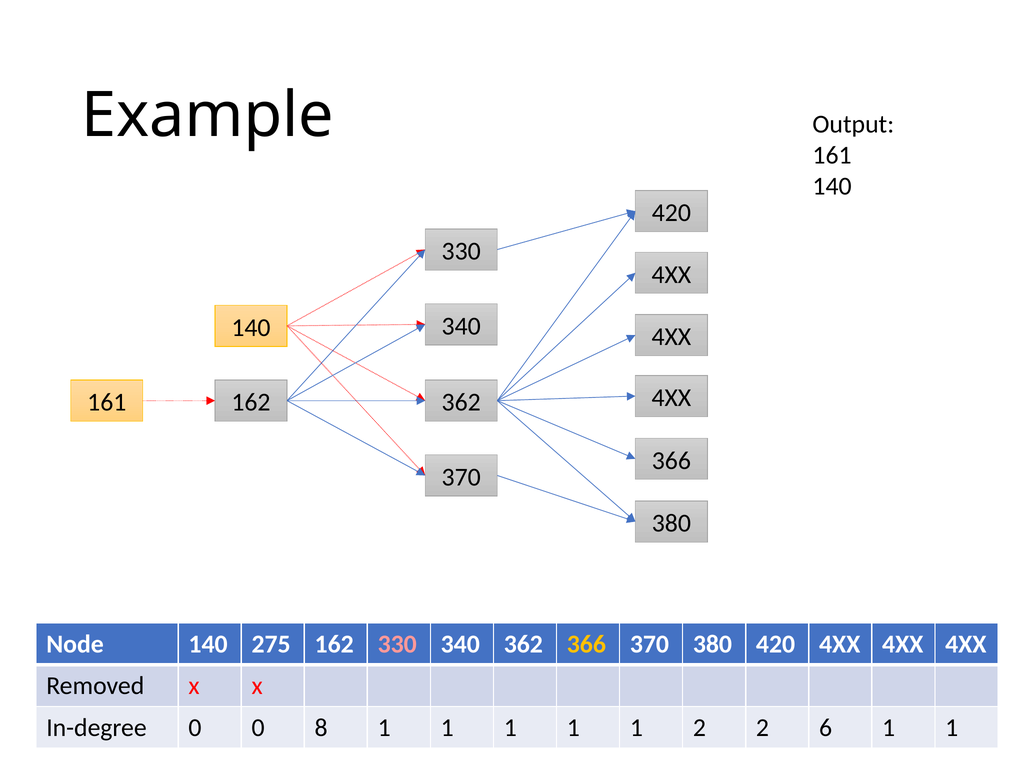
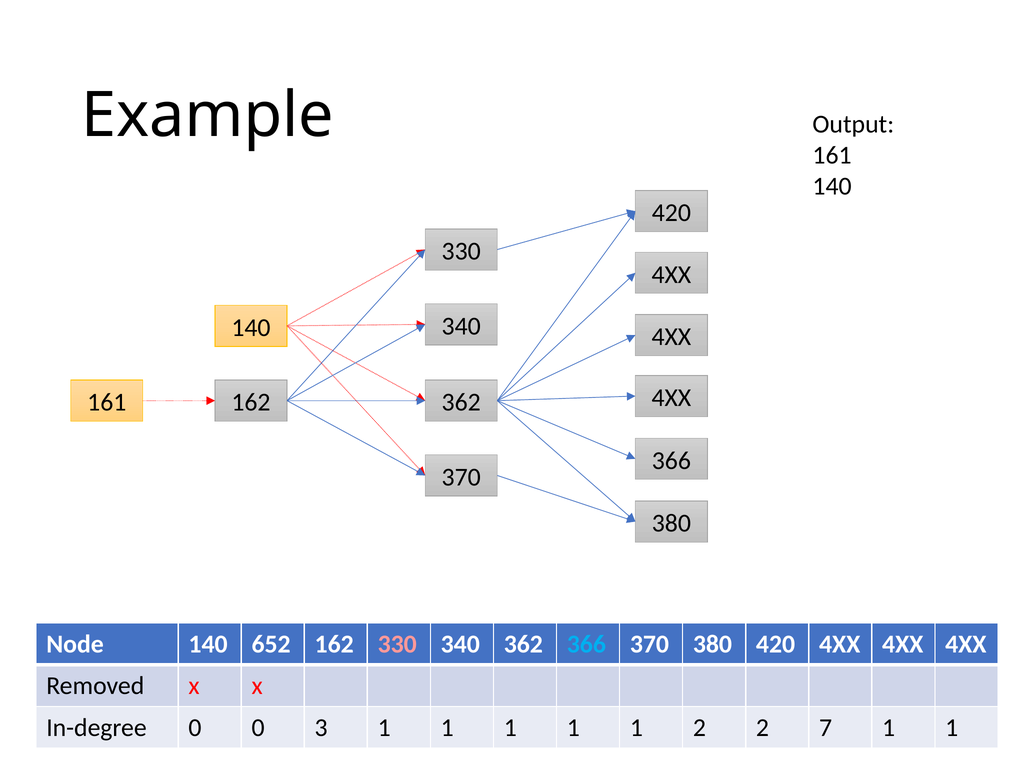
275: 275 -> 652 (271, 644)
366 colour: yellow -> light blue (586, 644)
8: 8 -> 3 (321, 727)
6: 6 -> 7 (826, 727)
